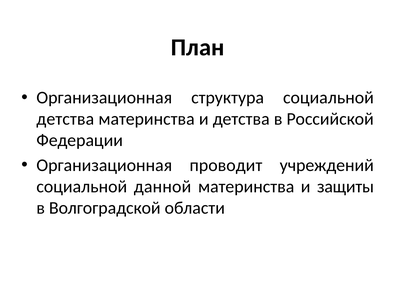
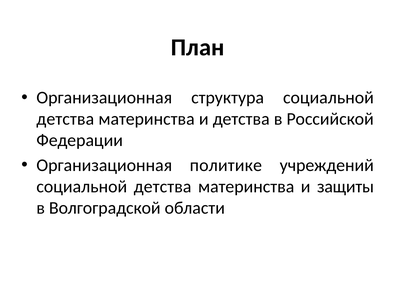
проводит: проводит -> политике (226, 166)
данной: данной -> детства (163, 187)
